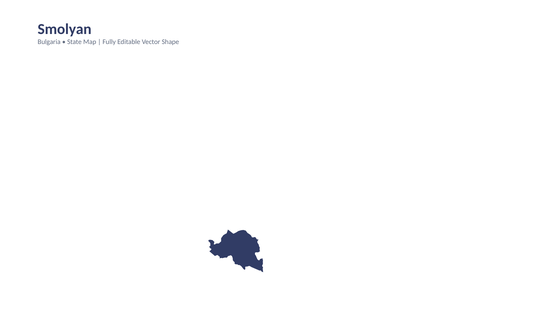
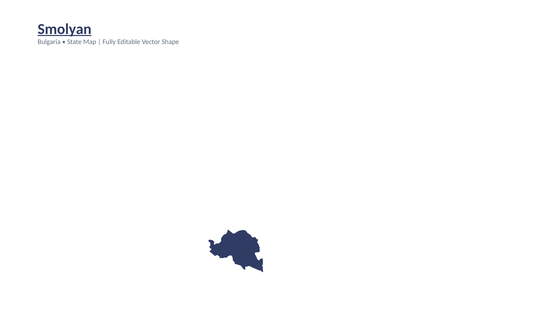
Smolyan underline: none -> present (65, 29)
